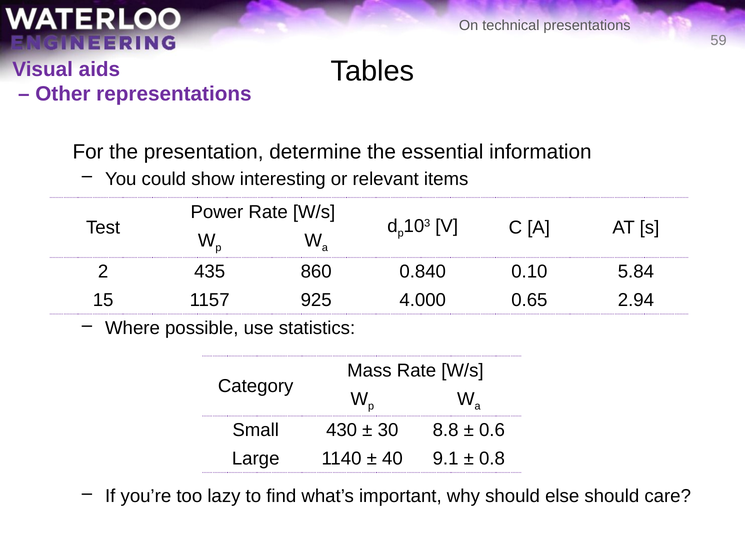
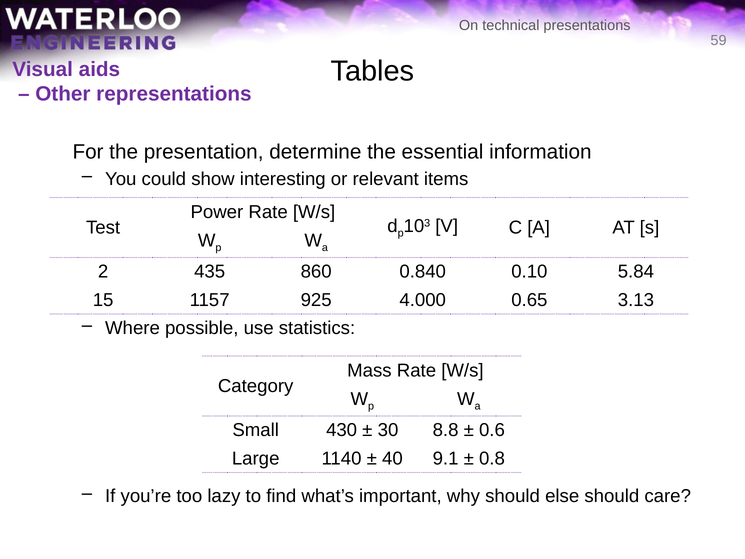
2.94: 2.94 -> 3.13 (636, 300)
